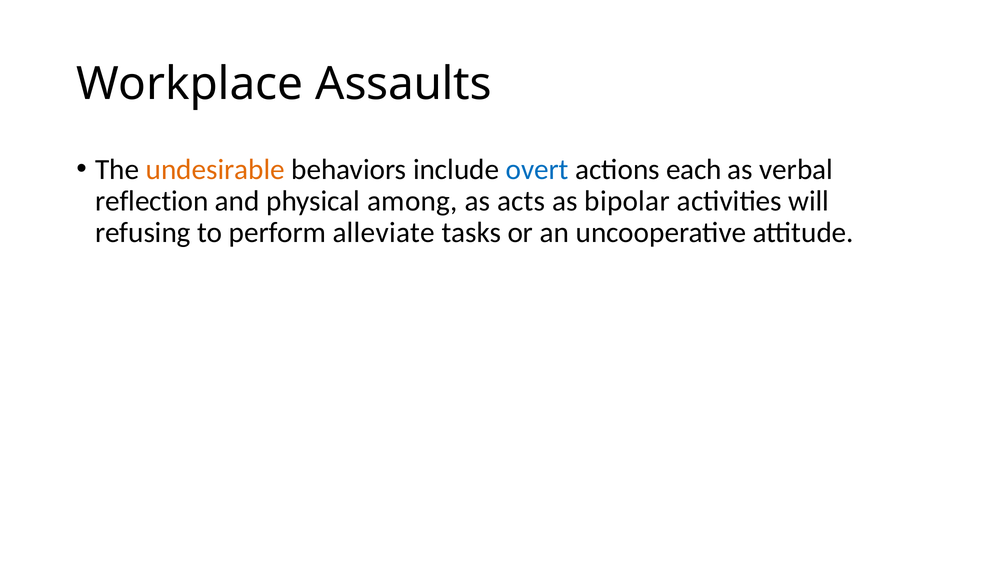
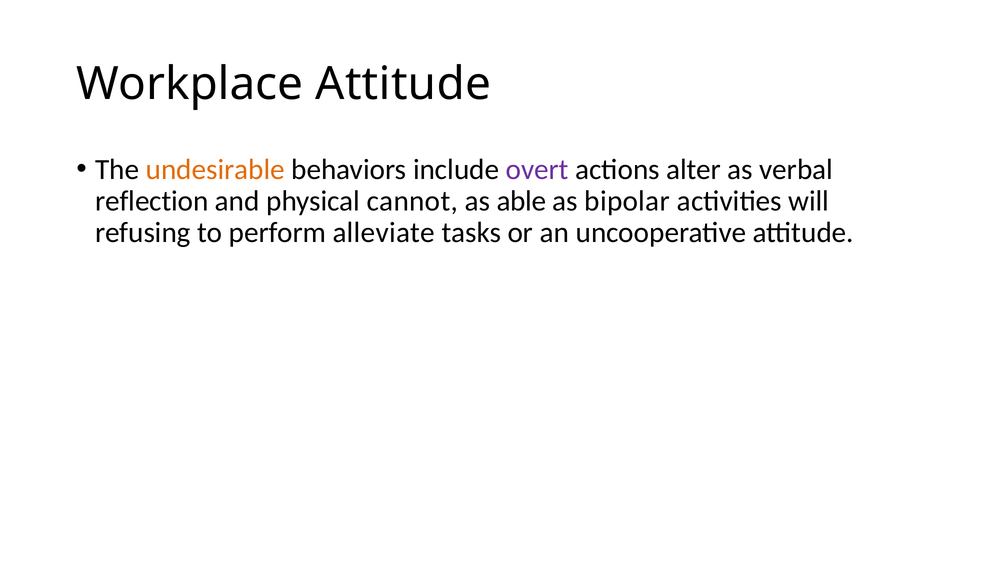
Workplace Assaults: Assaults -> Attitude (403, 84)
overt colour: blue -> purple (537, 170)
each: each -> alter (694, 170)
among: among -> cannot (412, 201)
acts: acts -> able (521, 201)
